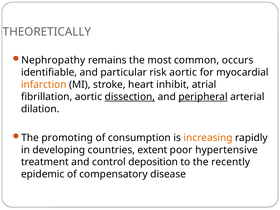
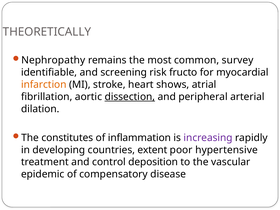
occurs: occurs -> survey (238, 60)
particular: particular -> screening (124, 72)
risk aortic: aortic -> fructo (183, 72)
inhibit: inhibit -> shows (173, 85)
peripheral underline: present -> none (203, 97)
promoting: promoting -> constitutes (67, 138)
consumption: consumption -> inflammation (139, 138)
increasing colour: orange -> purple (208, 138)
recently: recently -> vascular (231, 162)
